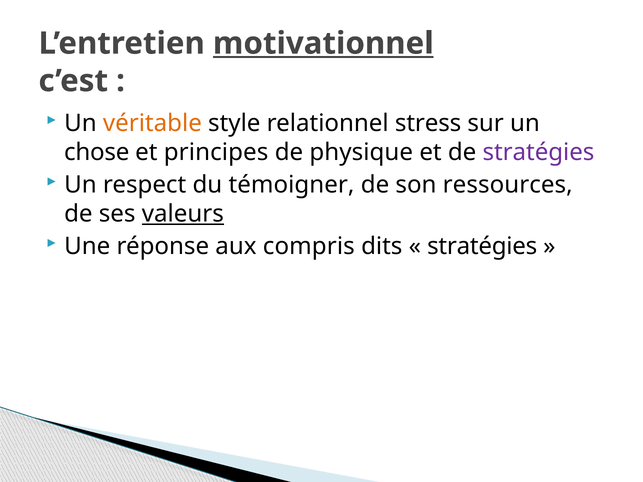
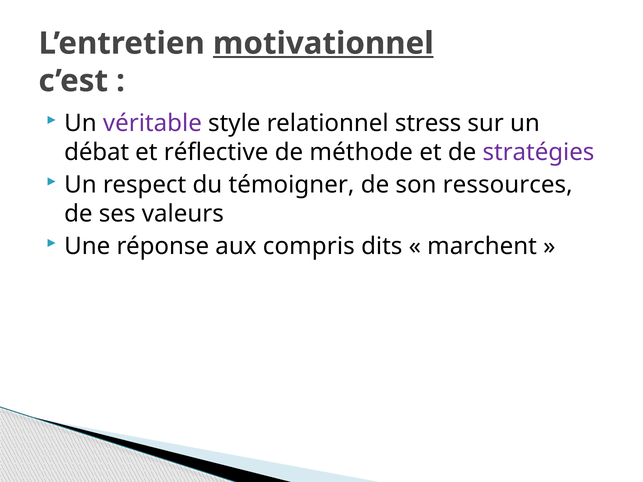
véritable colour: orange -> purple (152, 123)
chose: chose -> débat (97, 152)
principes: principes -> réflective (216, 152)
physique: physique -> méthode (361, 152)
valeurs underline: present -> none (183, 214)
stratégies: stratégies -> marchent (482, 246)
